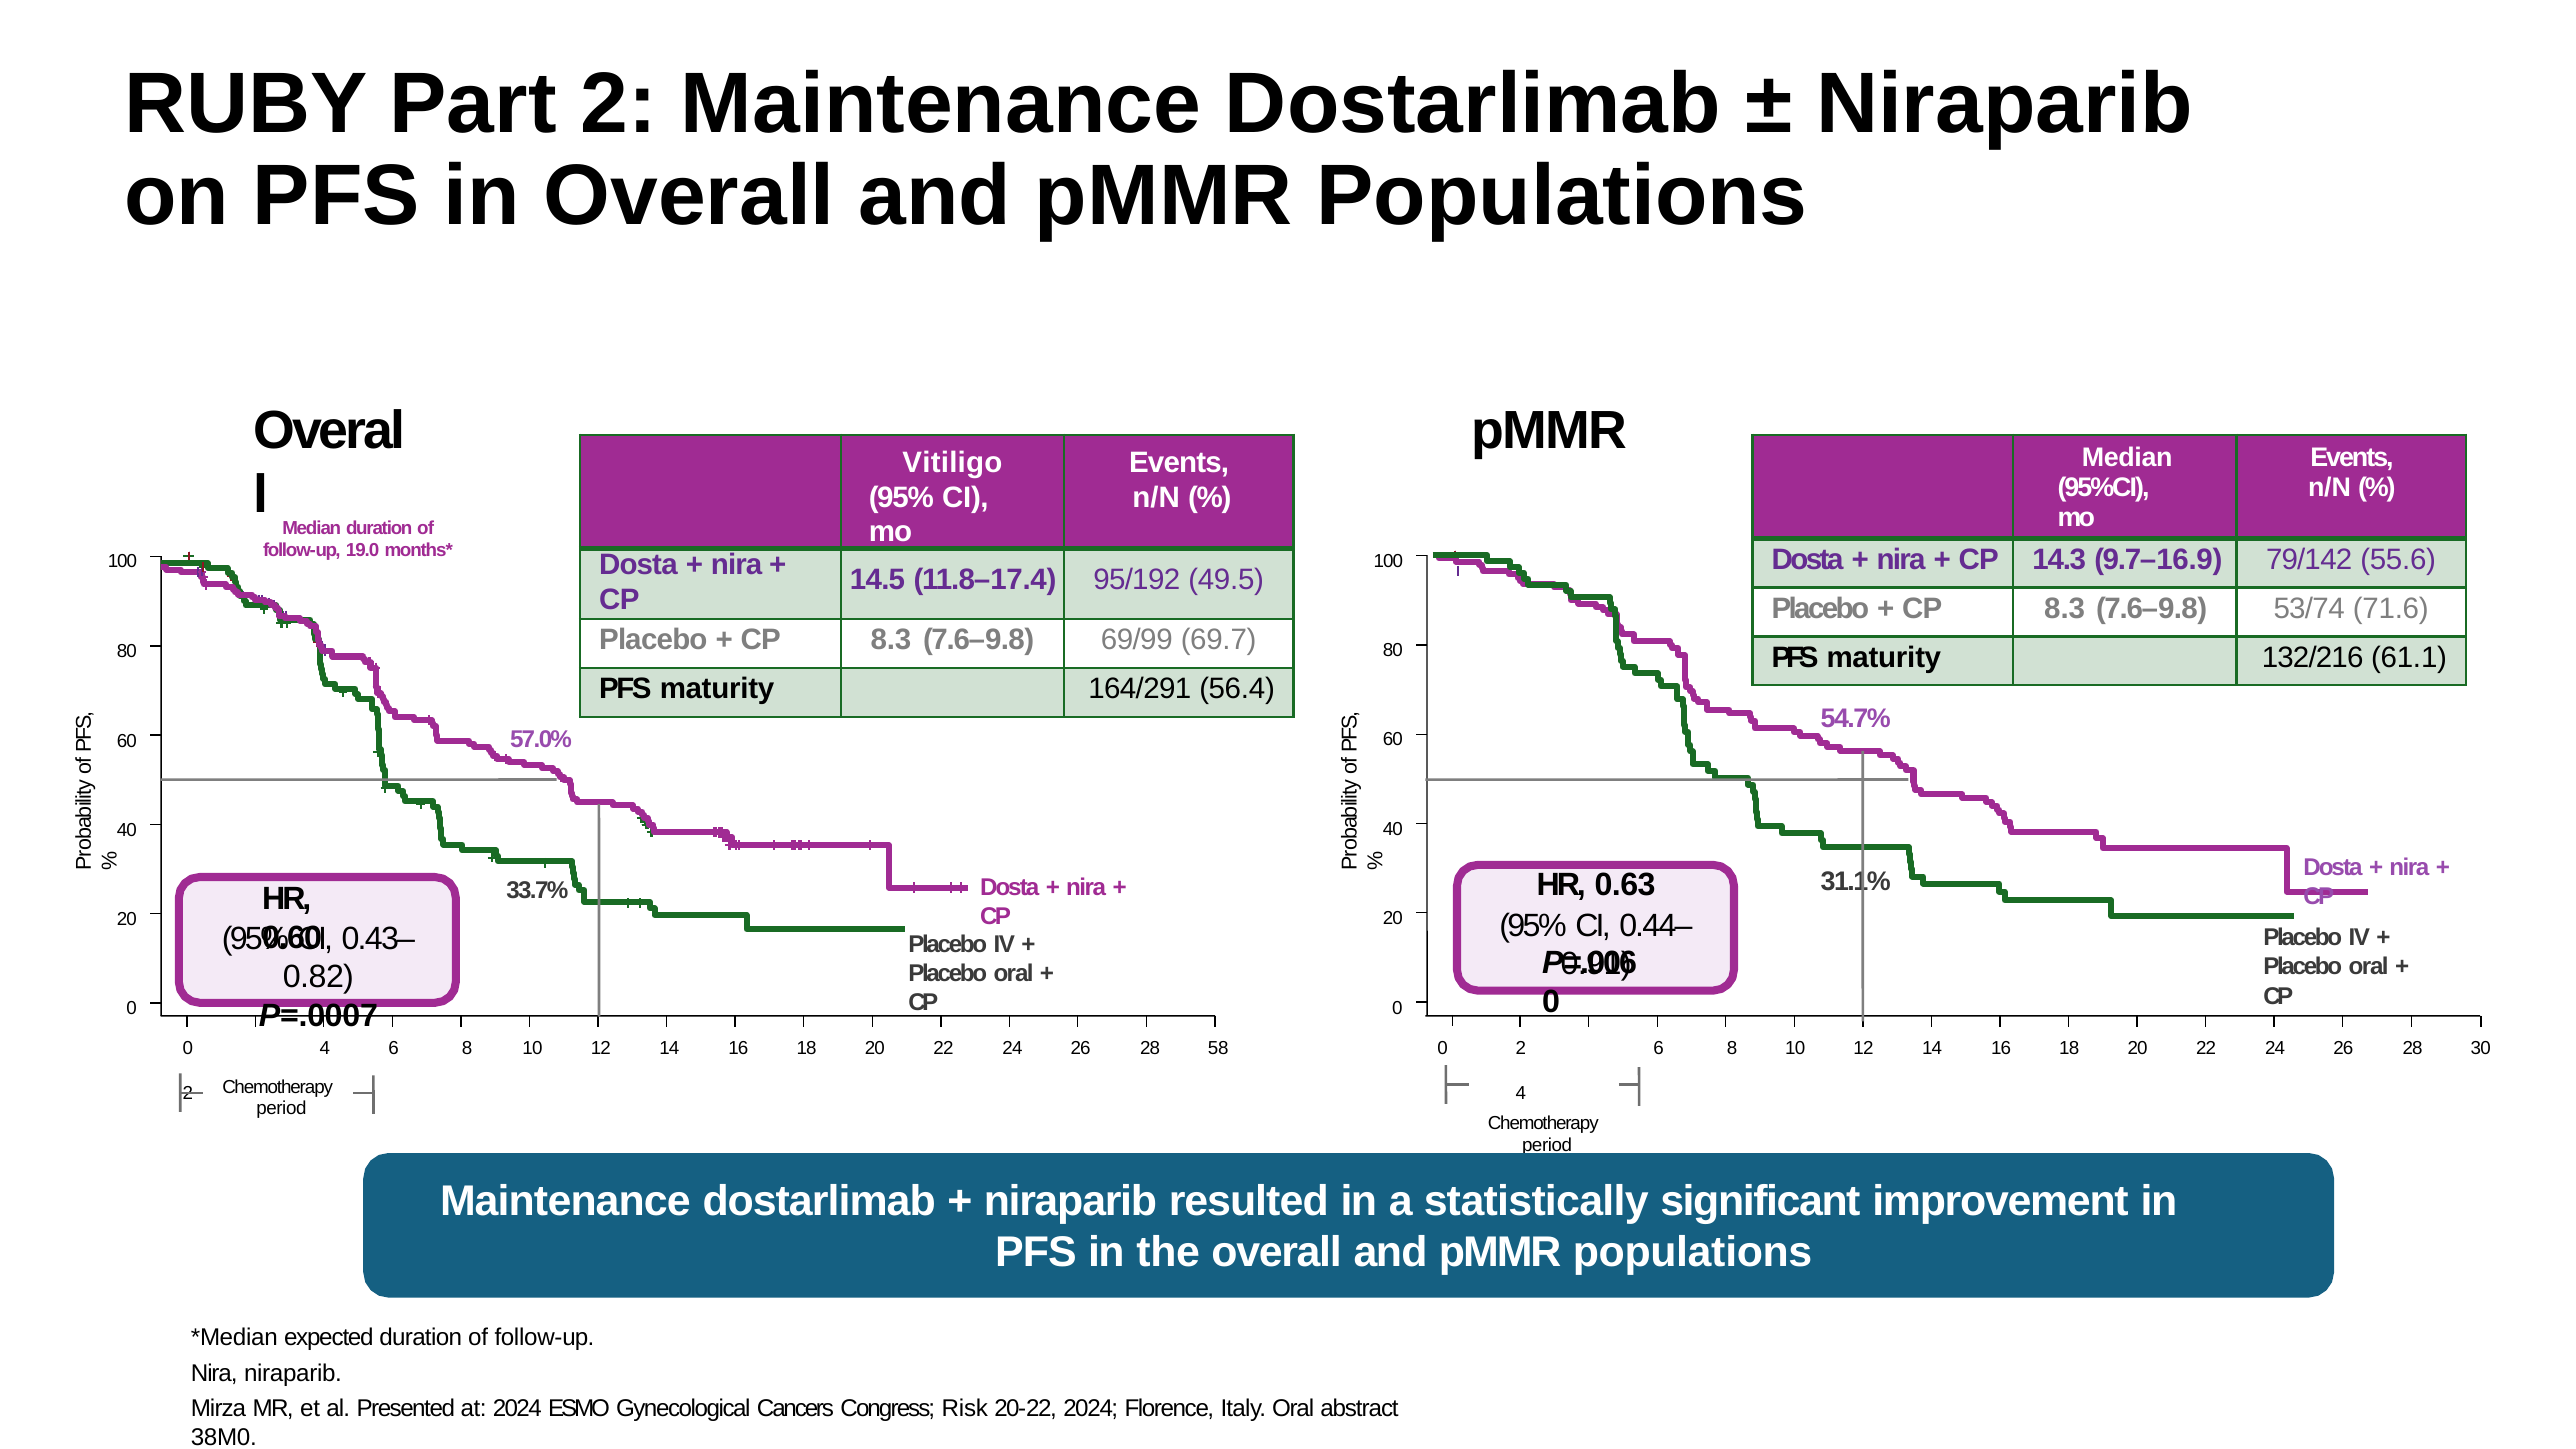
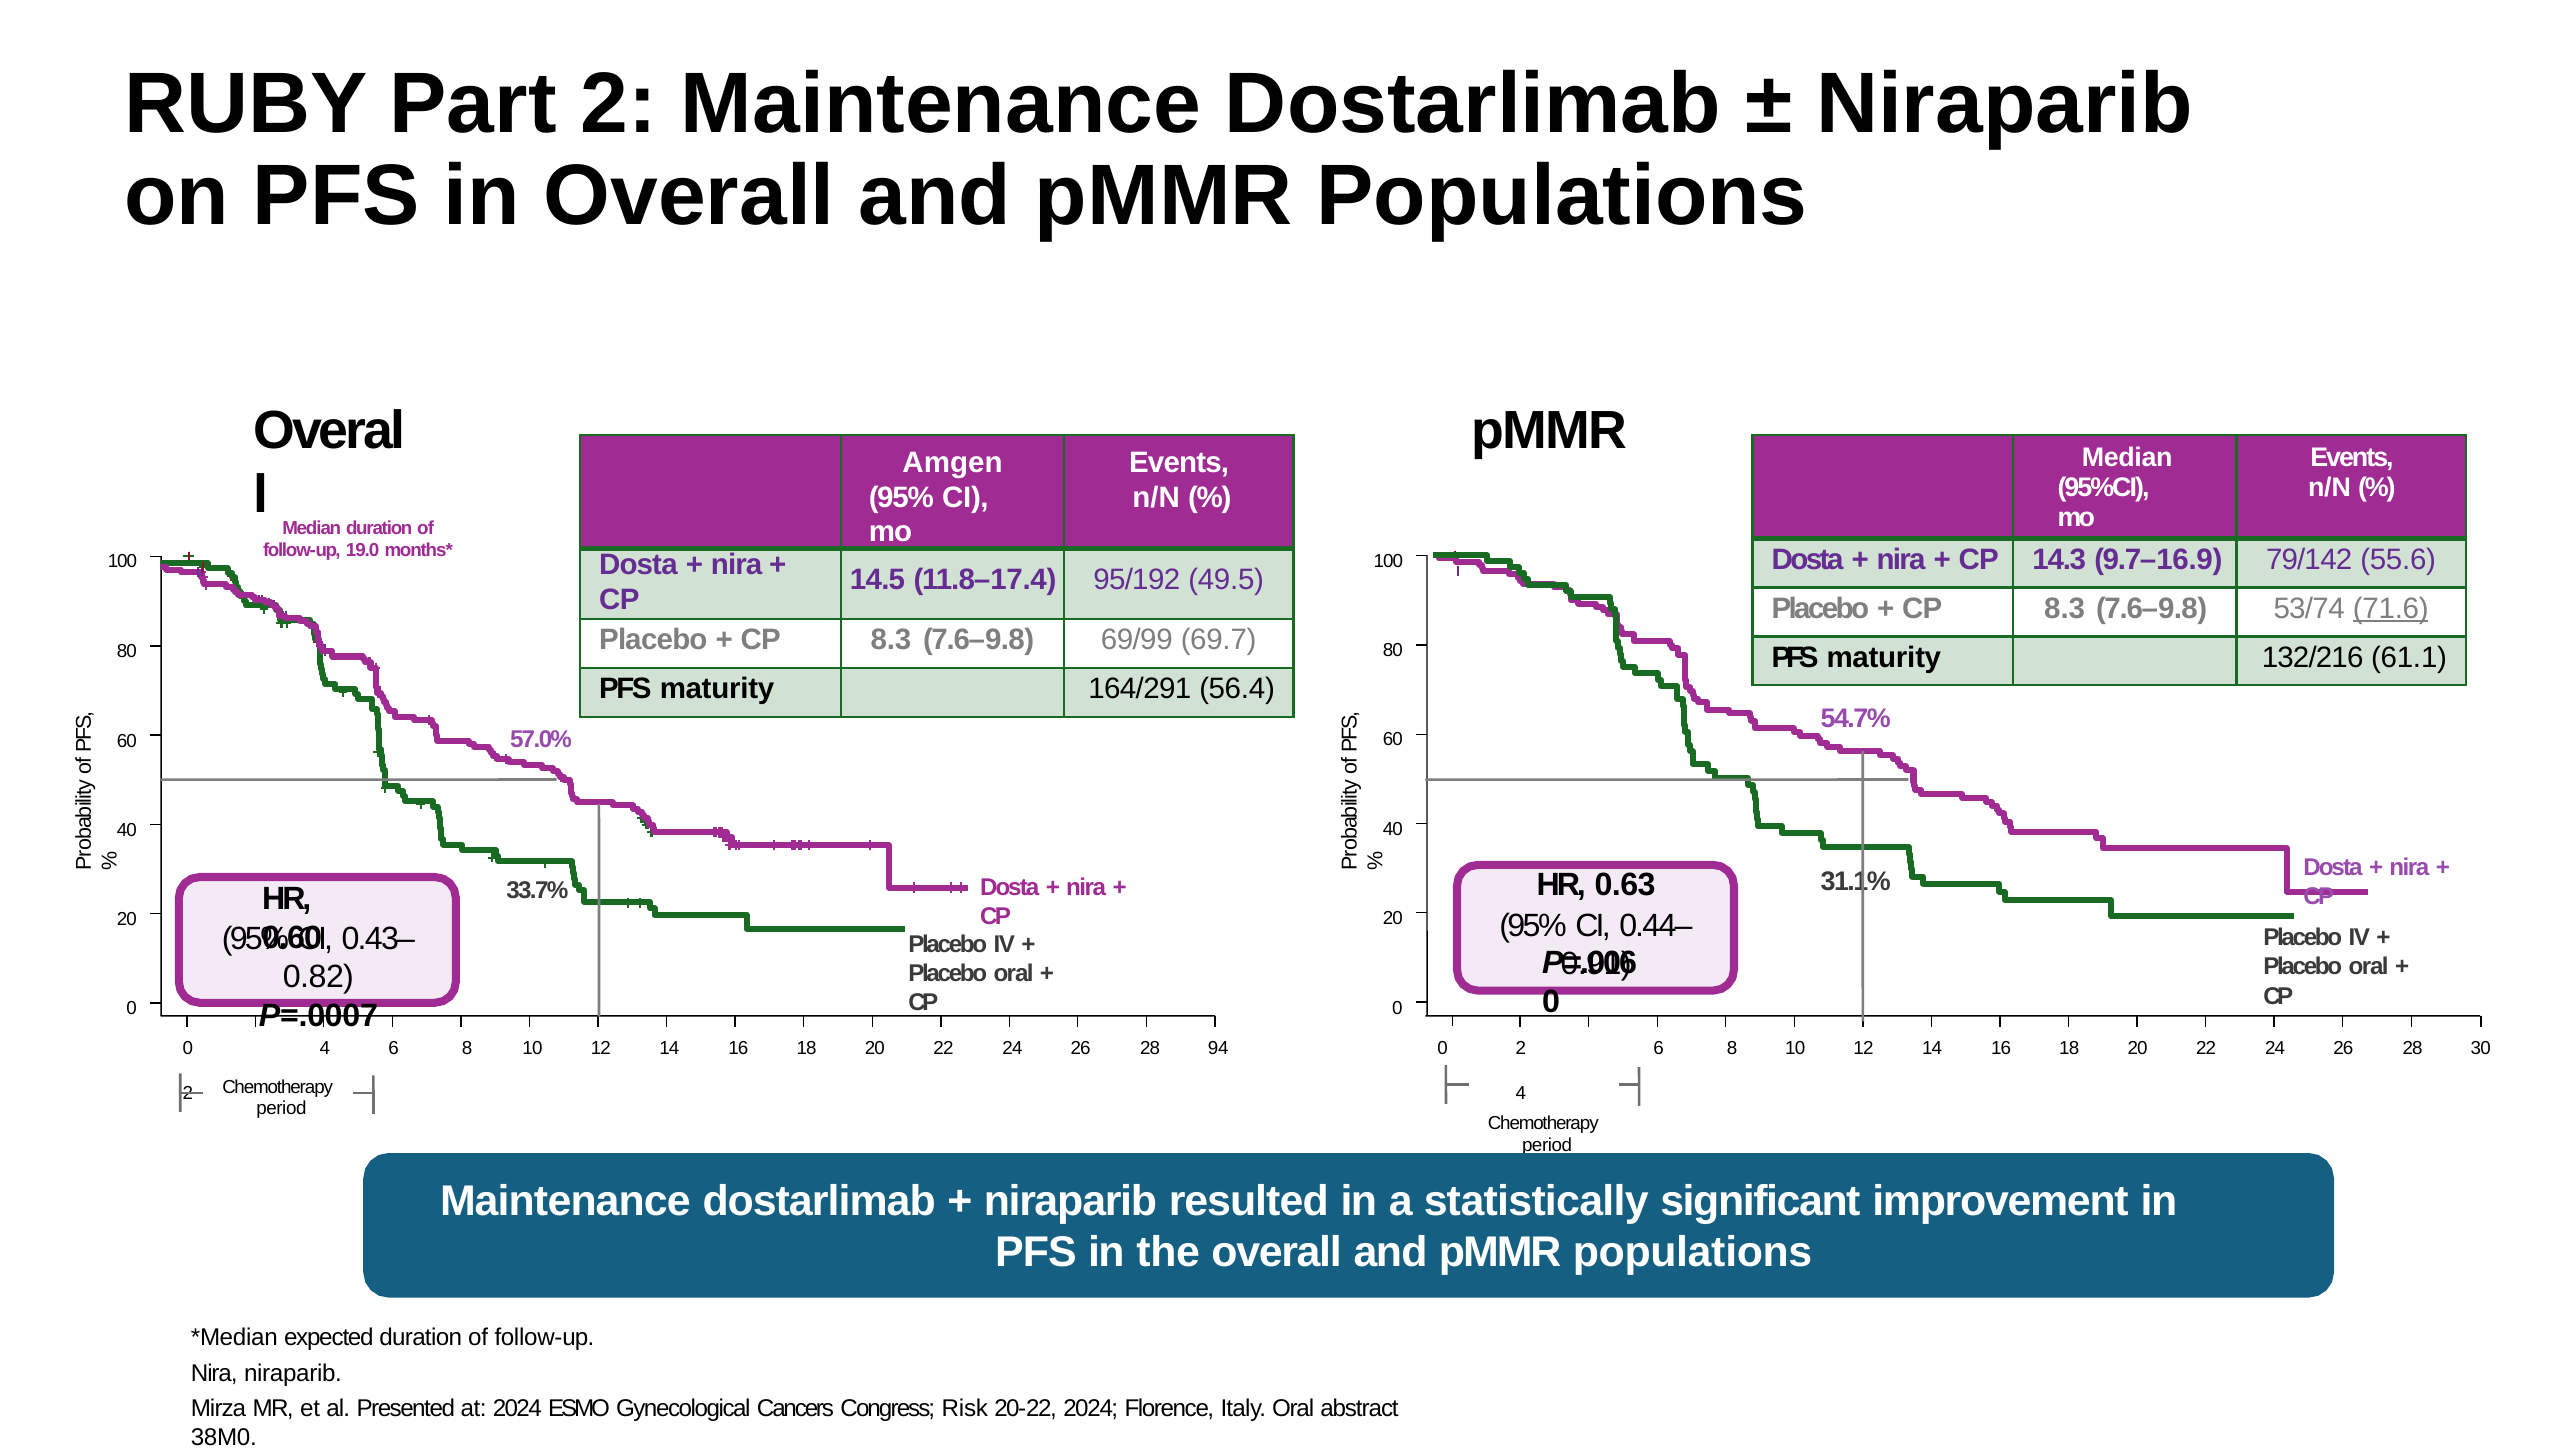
Vitiligo: Vitiligo -> Amgen (953, 462)
71.6 underline: none -> present (2391, 608)
58: 58 -> 94 (1218, 1048)
